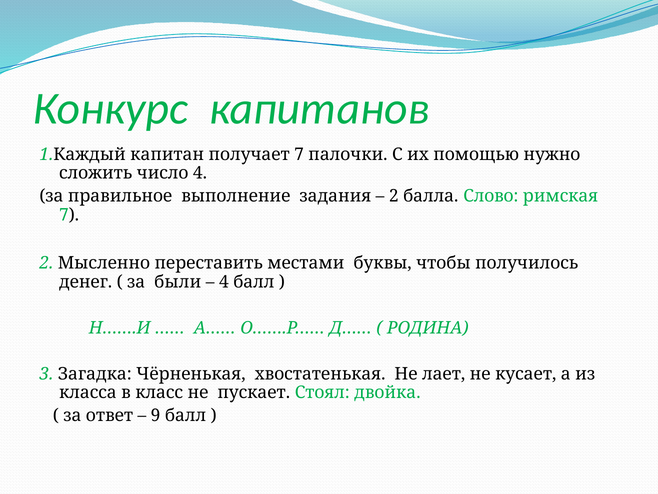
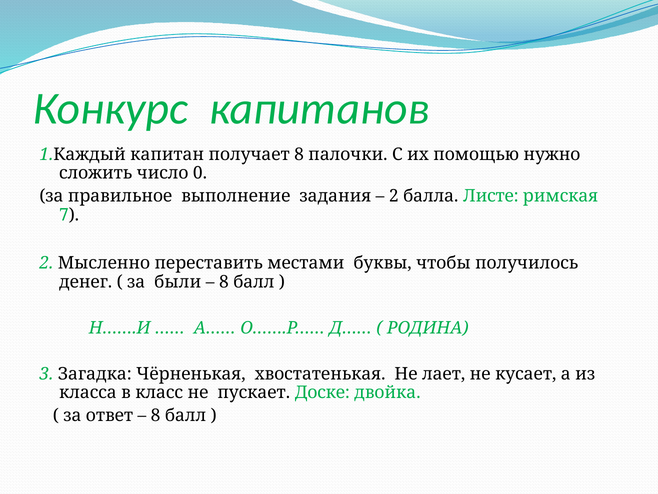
получает 7: 7 -> 8 (299, 154)
число 4: 4 -> 0 (200, 173)
Слово: Слово -> Листе (491, 196)
4: 4 -> 8 (224, 281)
Стоял: Стоял -> Доске (322, 392)
9: 9 -> 8 (156, 415)
